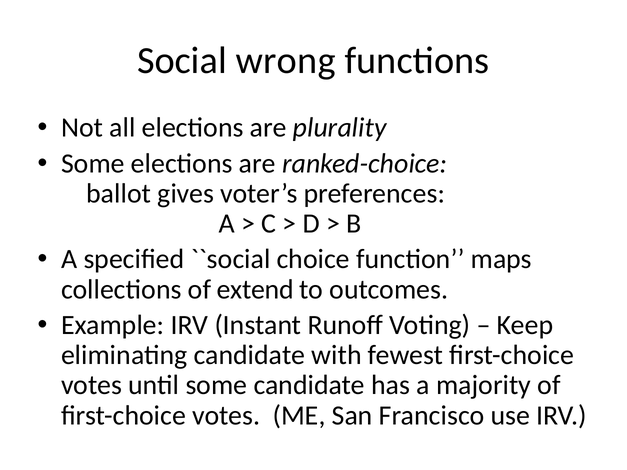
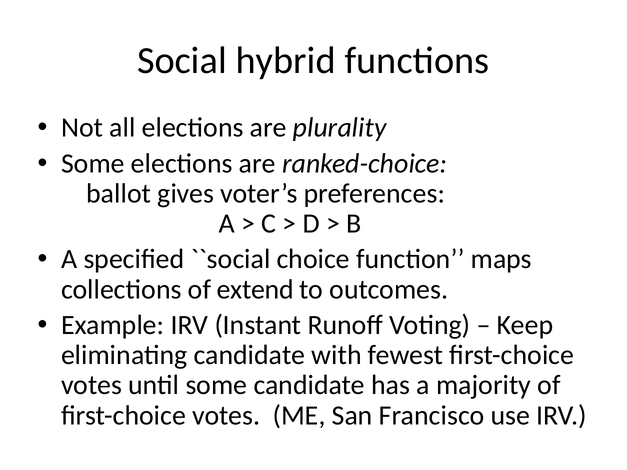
wrong: wrong -> hybrid (286, 61)
